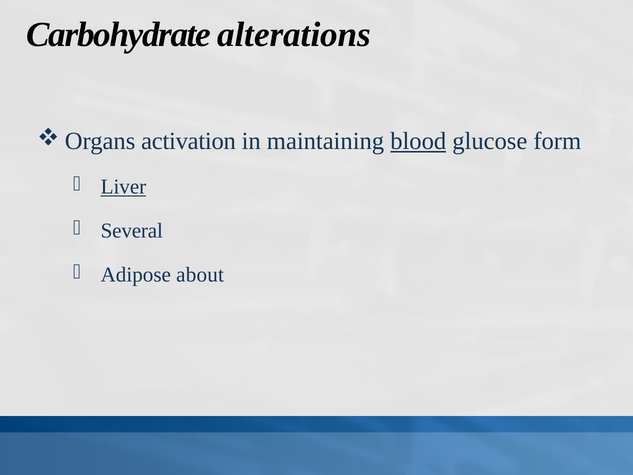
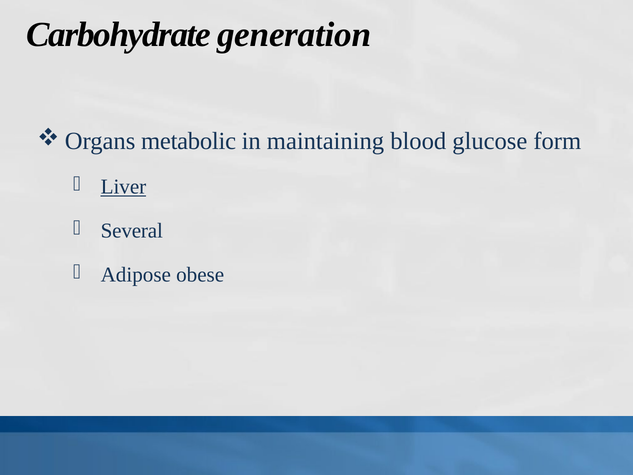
alterations: alterations -> generation (294, 35)
activation: activation -> metabolic (189, 141)
blood underline: present -> none (418, 141)
about: about -> obese (200, 275)
